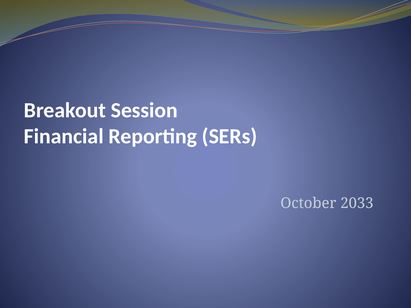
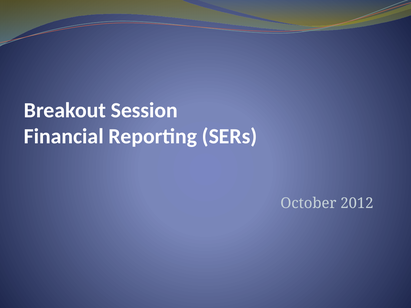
2033: 2033 -> 2012 (357, 204)
